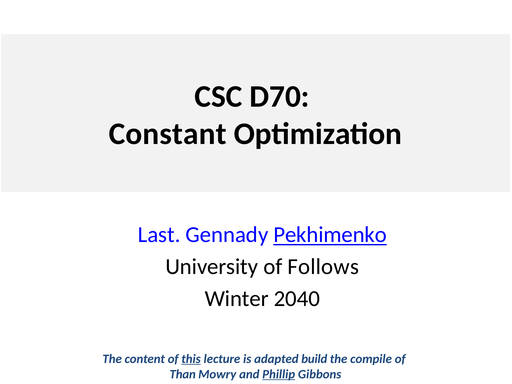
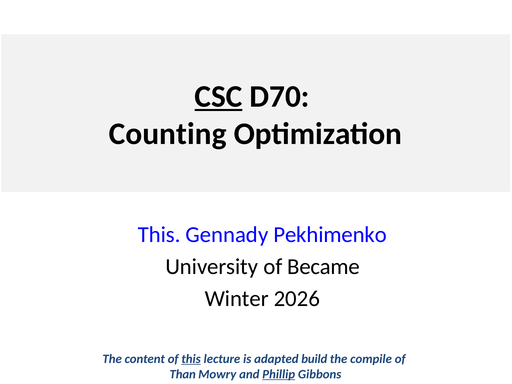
CSC underline: none -> present (218, 96)
Constant: Constant -> Counting (168, 134)
Last: Last -> This (159, 235)
Pekhimenko underline: present -> none (330, 235)
Follows: Follows -> Became (323, 267)
2040: 2040 -> 2026 (297, 299)
